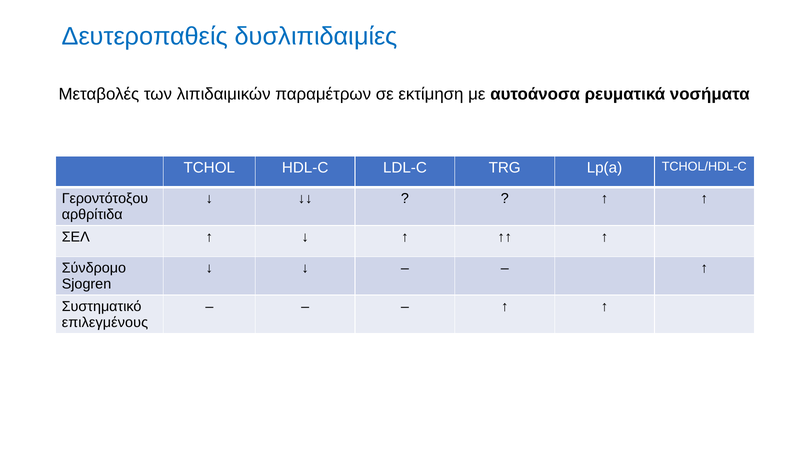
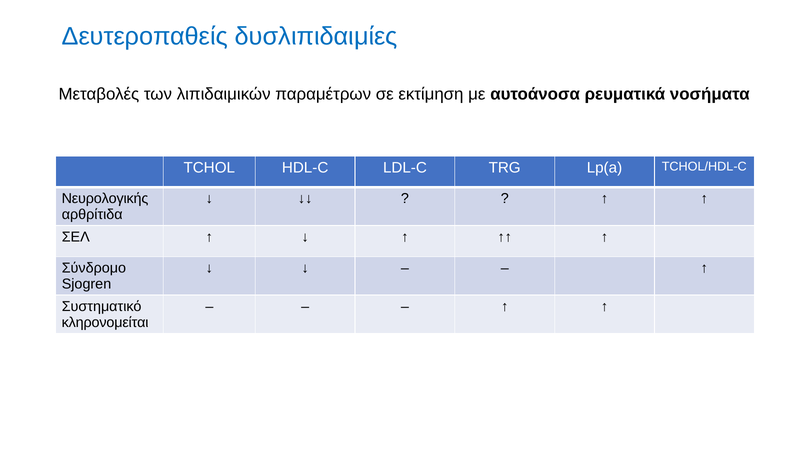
Γεροντότοξου: Γεροντότοξου -> Νευρολογικής (105, 199)
επιλεγμένους: επιλεγμένους -> κληρονομείται (105, 323)
